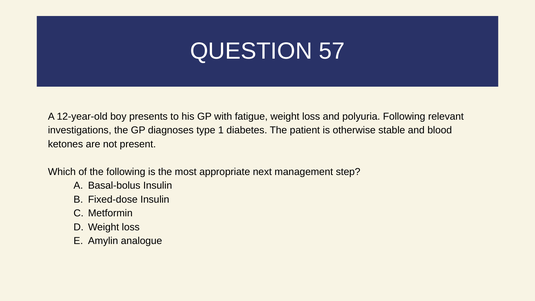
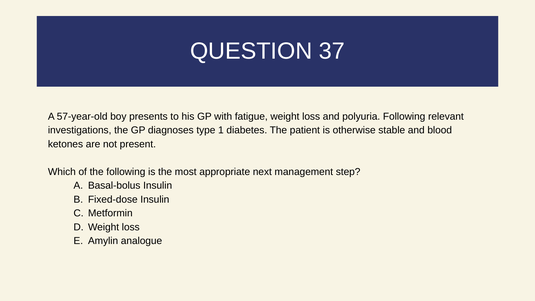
57: 57 -> 37 (332, 51)
12-year-old: 12-year-old -> 57-year-old (82, 116)
